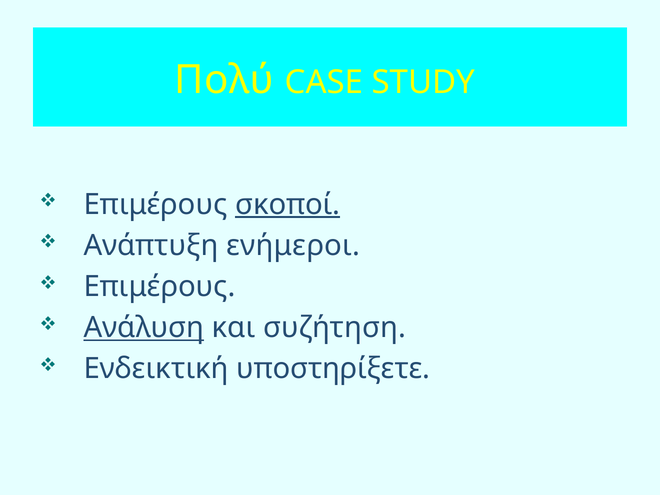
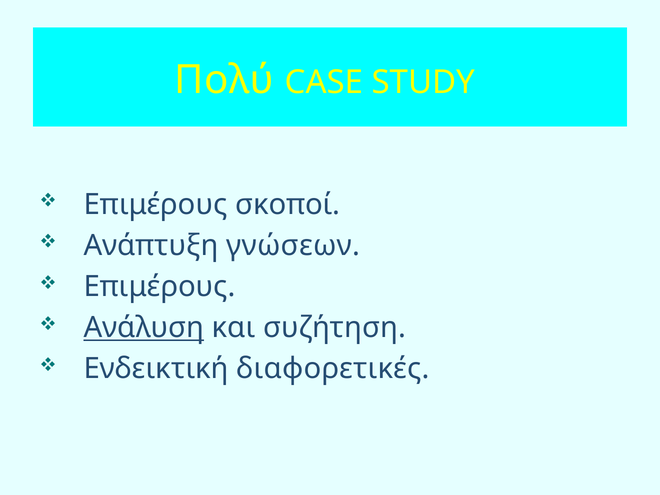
σκοποί underline: present -> none (288, 204)
ενήμεροι: ενήμεροι -> γνώσεων (293, 246)
υποστηρίξετε: υποστηρίξετε -> διαφορετικές (333, 369)
